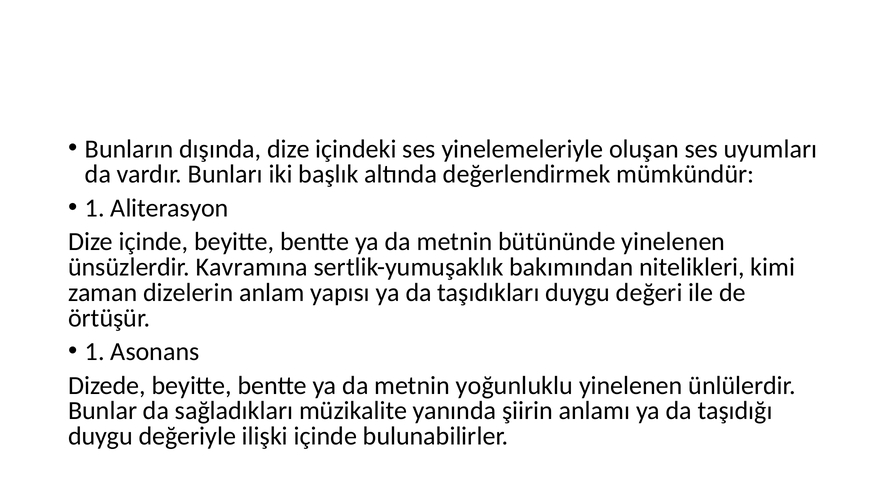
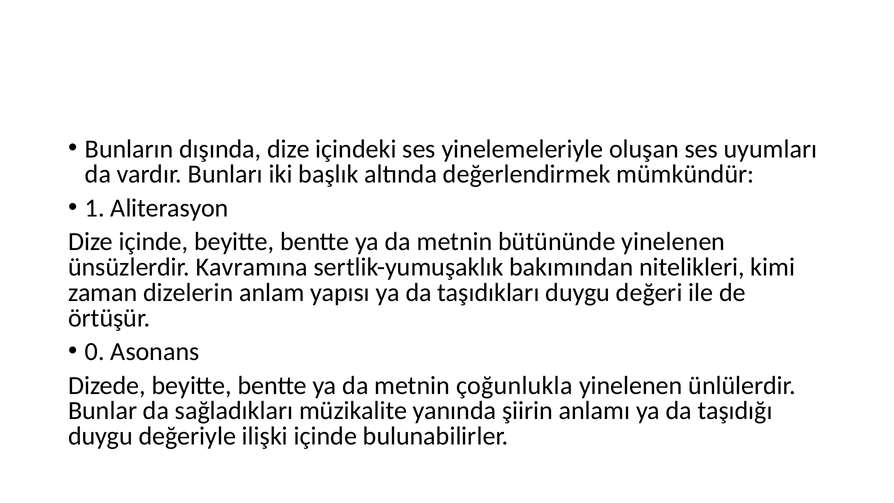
1: 1 -> 0 (95, 352)
yoğunluklu: yoğunluklu -> çoğunlukla (514, 385)
